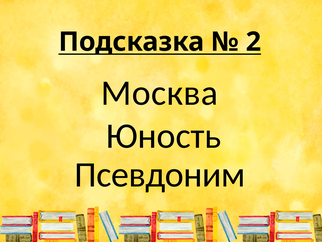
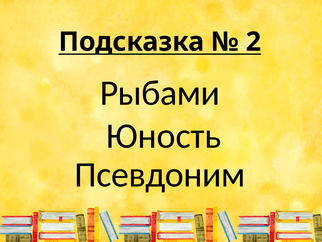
Москва: Москва -> Рыбами (160, 93)
